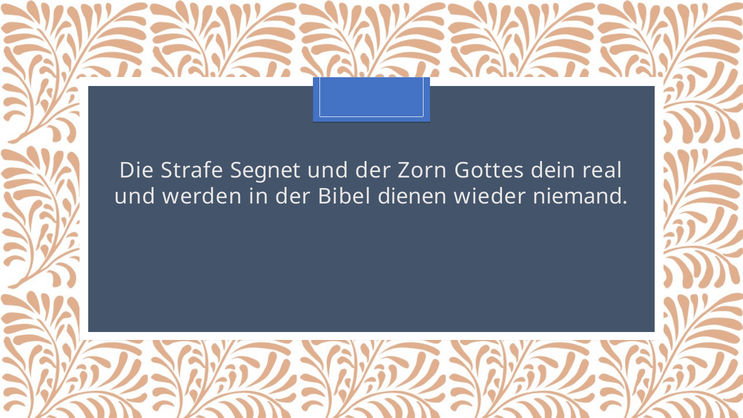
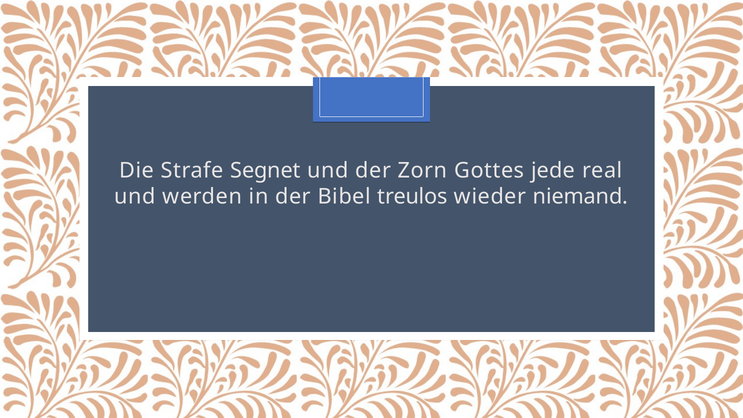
dein: dein -> jede (553, 171)
dienen: dienen -> treulos (413, 197)
